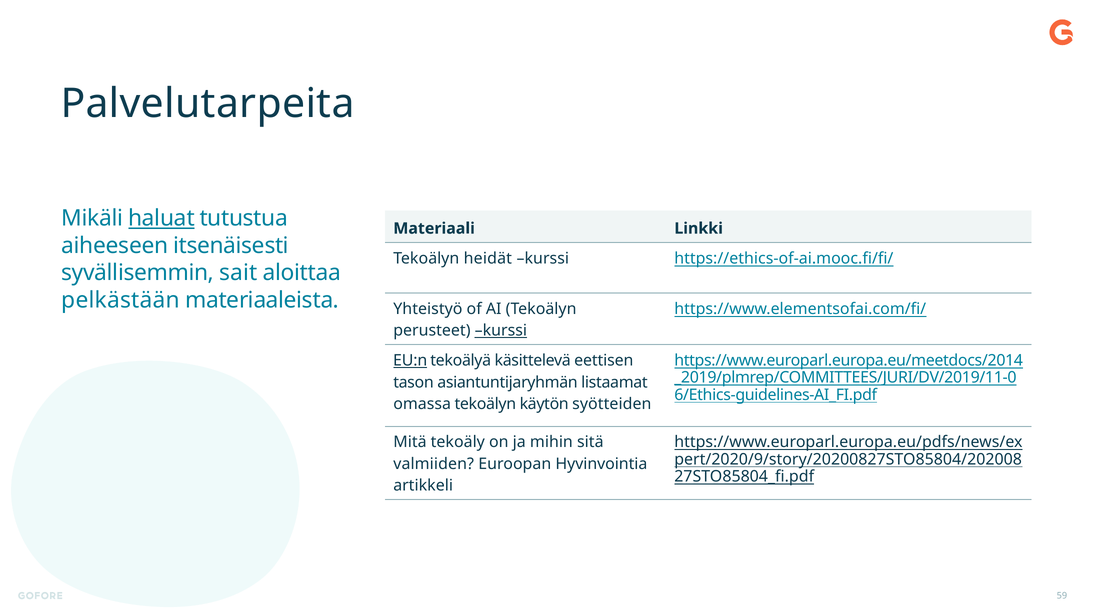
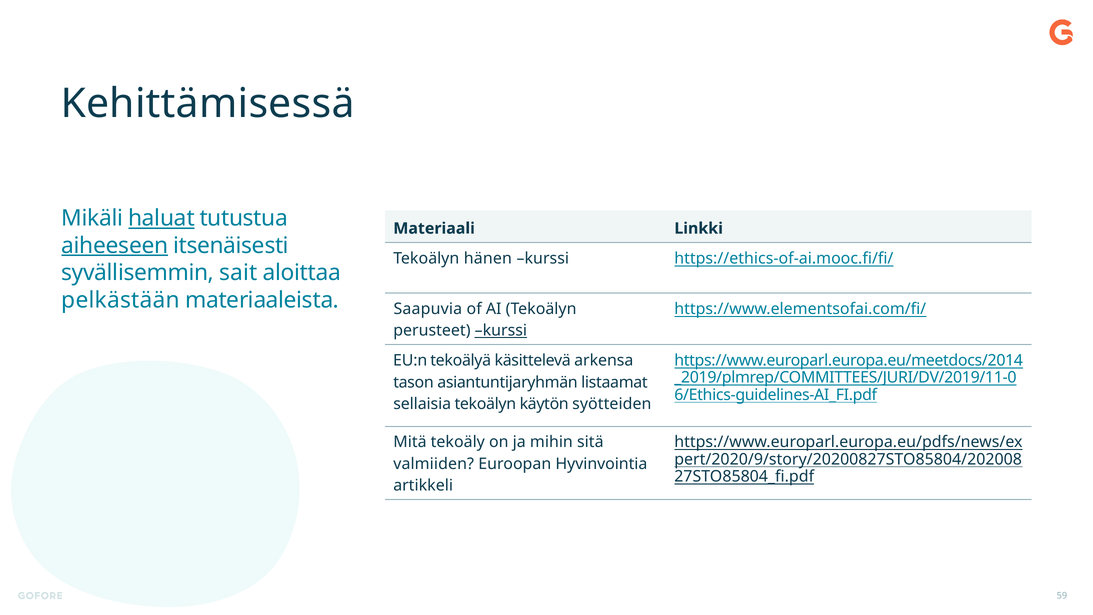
Palvelutarpeita: Palvelutarpeita -> Kehittämisessä (208, 104)
aiheeseen underline: none -> present (115, 246)
heidät: heidät -> hänen (488, 258)
Yhteistyö: Yhteistyö -> Saapuvia (428, 309)
EU:n underline: present -> none (410, 361)
eettisen: eettisen -> arkensa (604, 361)
omassa: omassa -> sellaisia (422, 404)
